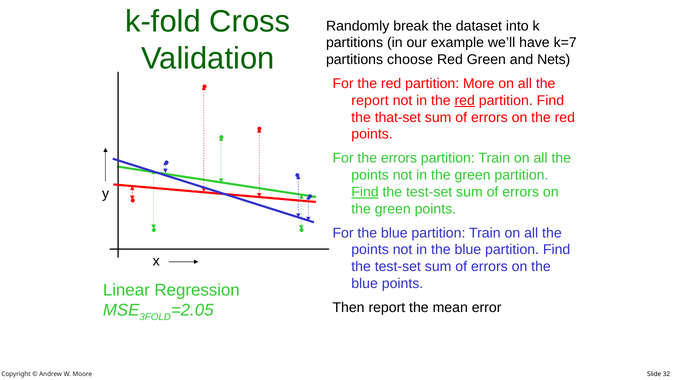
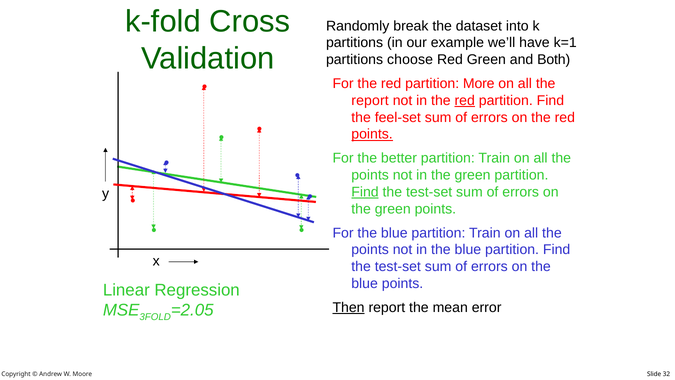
k=7: k=7 -> k=1 (565, 43)
Nets: Nets -> Both (554, 60)
that-set: that-set -> feel-set (398, 117)
points underline: none -> present (372, 134)
the errors: errors -> better (399, 158)
Then underline: none -> present (349, 307)
